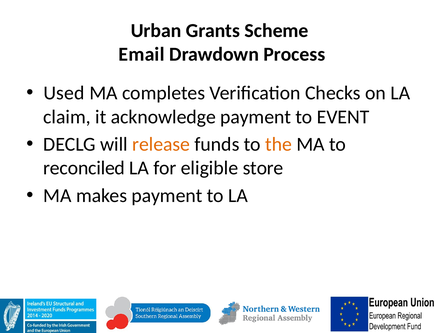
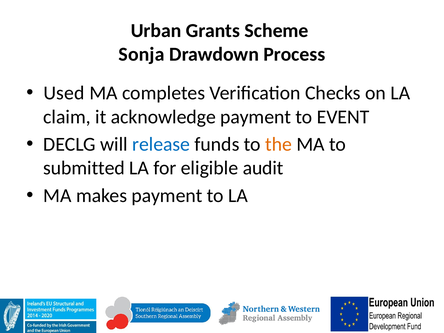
Email: Email -> Sonja (142, 54)
release colour: orange -> blue (161, 144)
reconciled: reconciled -> submitted (84, 168)
store: store -> audit (263, 168)
